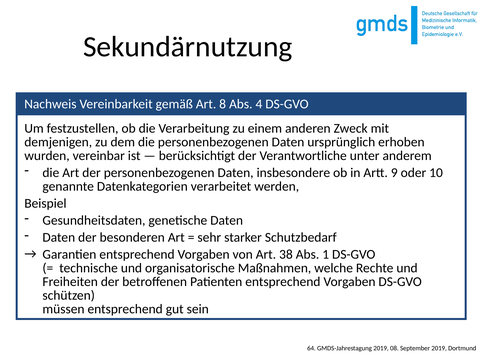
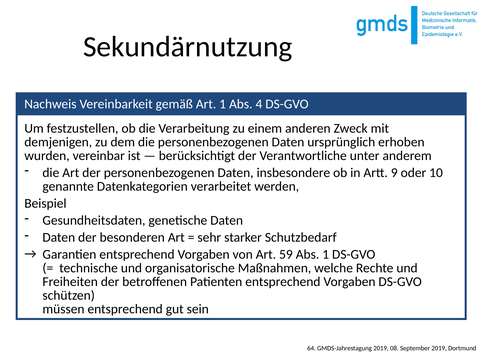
Art 8: 8 -> 1 (223, 104)
38: 38 -> 59 (286, 255)
